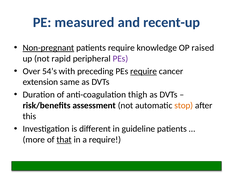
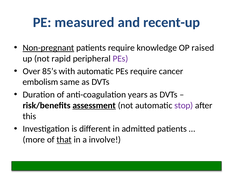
54’s: 54’s -> 85’s (50, 72)
with preceding: preceding -> automatic (95, 72)
require underline: present -> none (144, 72)
extension: extension -> embolism (40, 82)
thigh: thigh -> years (138, 95)
assessment underline: none -> present (94, 106)
stop colour: orange -> purple (184, 106)
guideline: guideline -> admitted (138, 129)
a require: require -> involve (105, 140)
